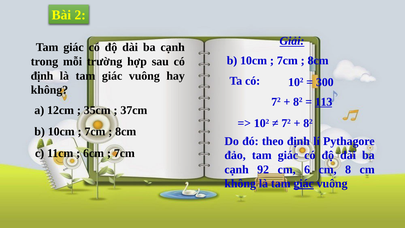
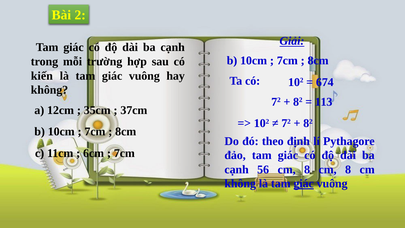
định: định -> kiến (42, 76)
300: 300 -> 674 (325, 82)
113 underline: present -> none (324, 102)
92: 92 -> 56 (263, 169)
6: 6 -> 8 (307, 169)
